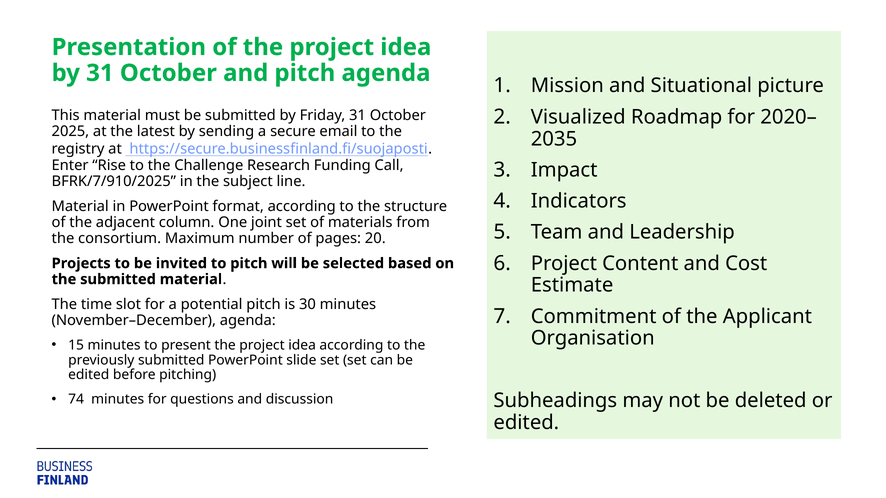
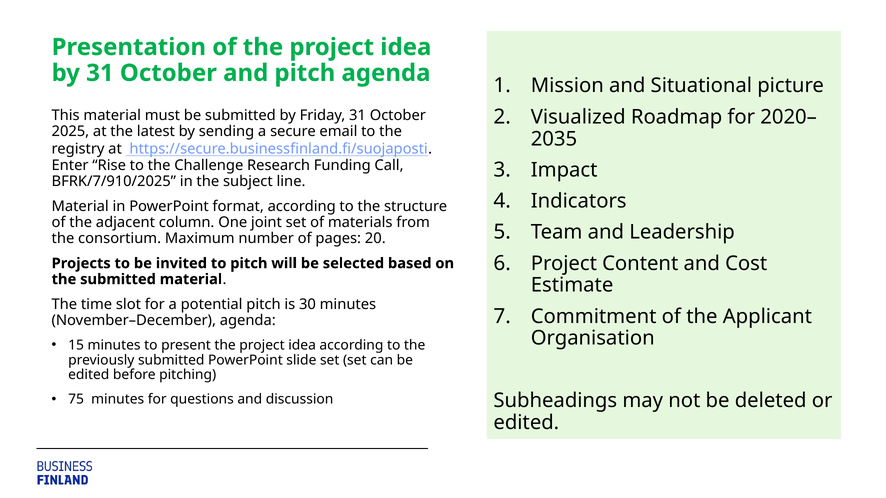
74: 74 -> 75 (76, 399)
